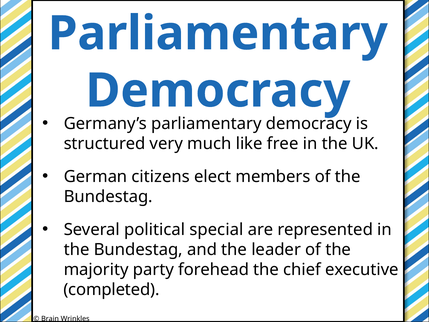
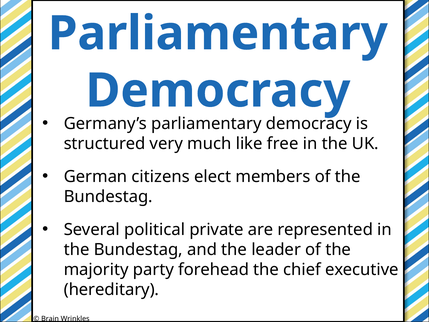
special: special -> private (217, 229)
completed: completed -> hereditary (111, 289)
